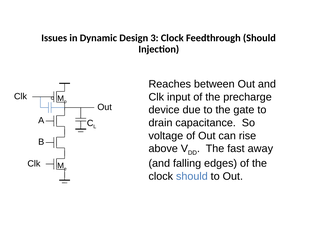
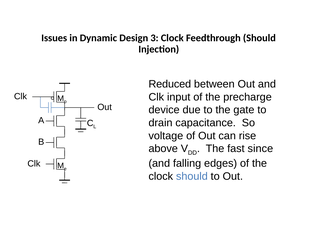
Reaches: Reaches -> Reduced (170, 84)
away: away -> since (260, 149)
